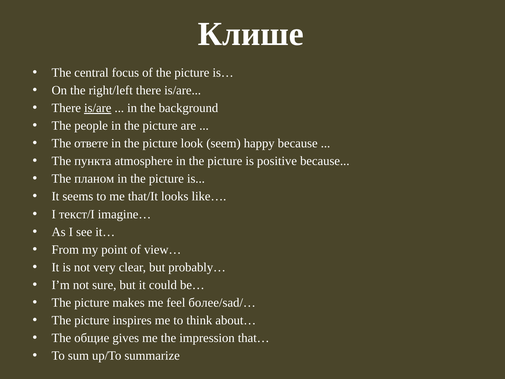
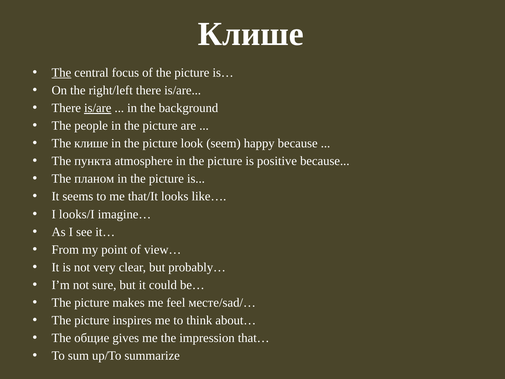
The underline: none -> present (61, 73)
The ответе: ответе -> клише (91, 143)
текст/I: текст/I -> looks/I (77, 214)
более/sad/…: более/sad/… -> месте/sad/… (222, 302)
